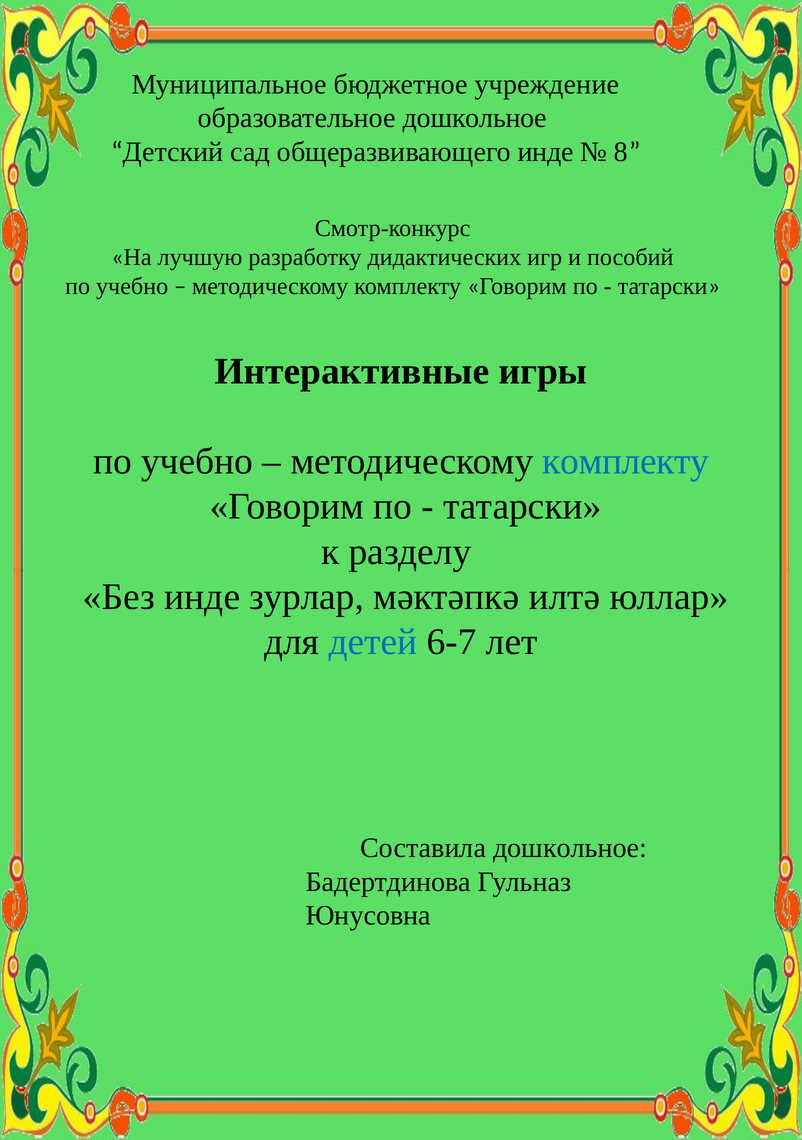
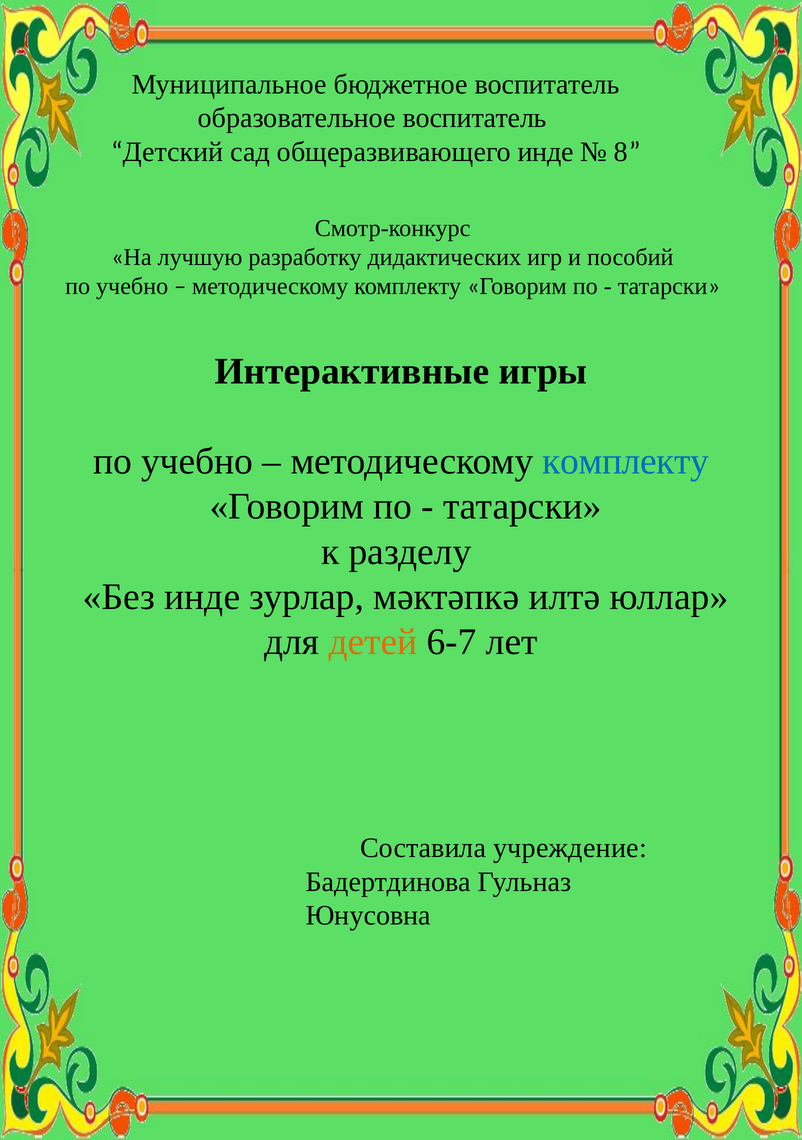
бюджетное учреждение: учреждение -> воспитатель (547, 84)
образовательное дошкольное: дошкольное -> воспитатель (475, 118)
детей colour: blue -> orange (373, 642)
Составила дошкольное: дошкольное -> учреждение (570, 848)
